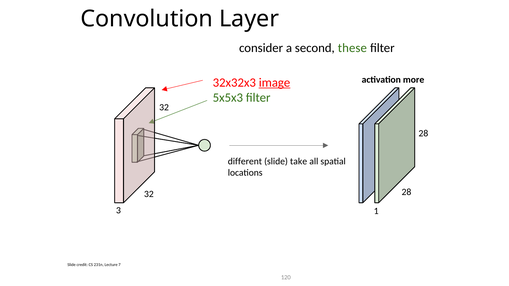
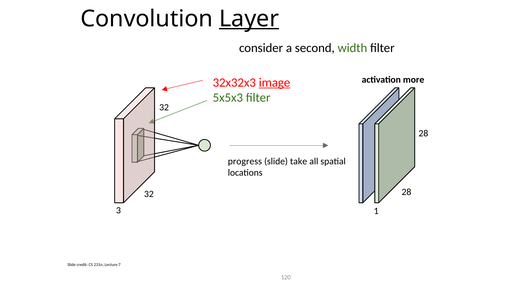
Layer underline: none -> present (249, 19)
these: these -> width (352, 48)
different: different -> progress (245, 162)
